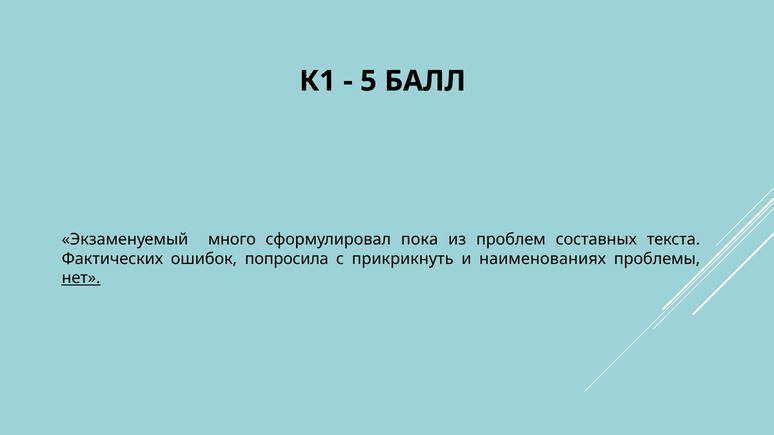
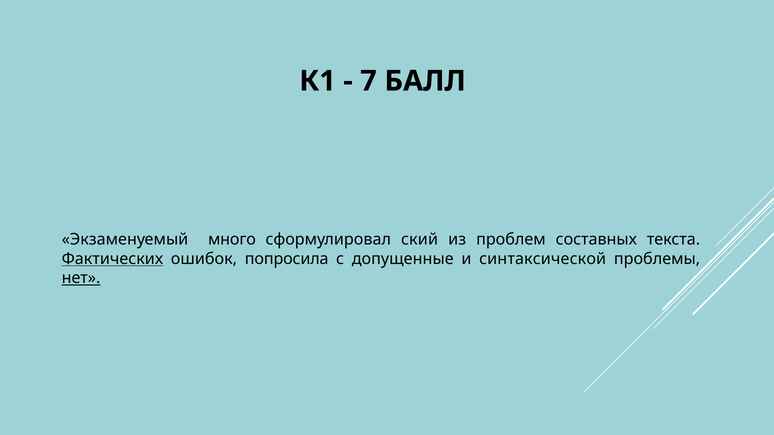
5: 5 -> 7 (368, 81)
пока: пока -> ский (420, 240)
Фактических underline: none -> present (112, 259)
прикрикнуть: прикрикнуть -> допущенные (403, 259)
наименованиях: наименованиях -> синтаксической (543, 259)
